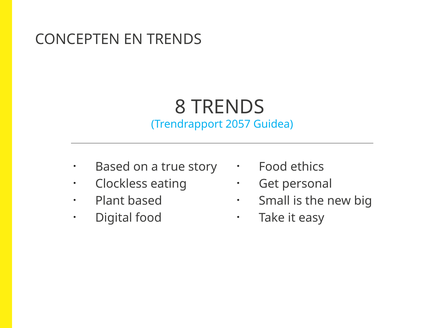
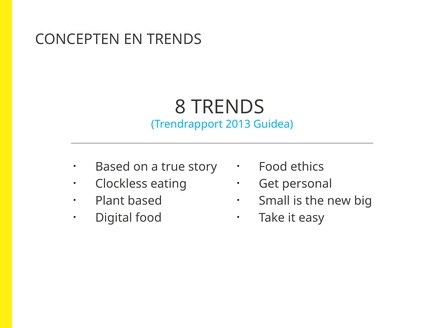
2057: 2057 -> 2013 (238, 124)
